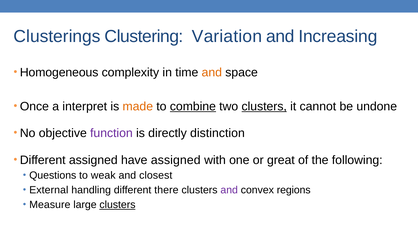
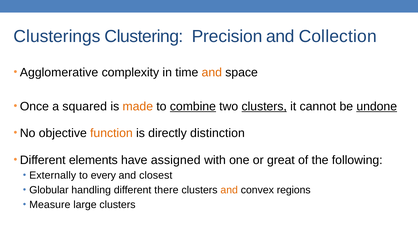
Variation: Variation -> Precision (227, 36)
Increasing: Increasing -> Collection (338, 36)
Homogeneous: Homogeneous -> Agglomerative (59, 72)
interpret: interpret -> squared (85, 107)
undone underline: none -> present (377, 107)
function colour: purple -> orange (111, 133)
Different assigned: assigned -> elements (93, 160)
Questions: Questions -> Externally (53, 176)
weak: weak -> every (103, 176)
External: External -> Globular (49, 190)
and colour: purple -> orange (229, 190)
clusters underline: present -> none (117, 205)
